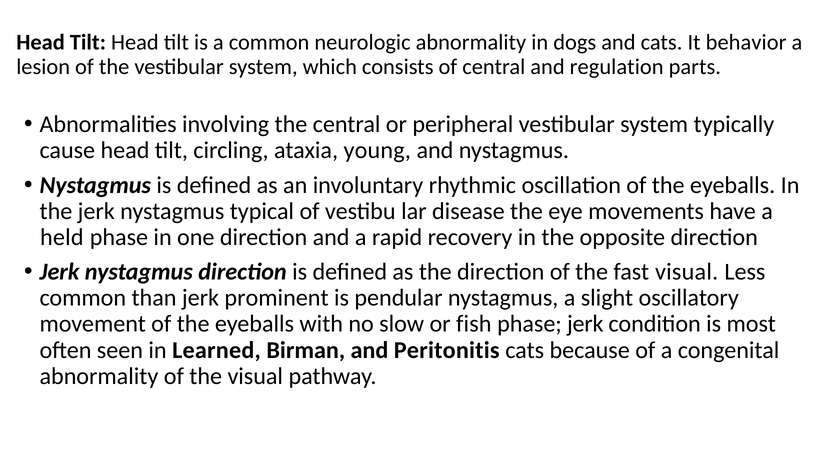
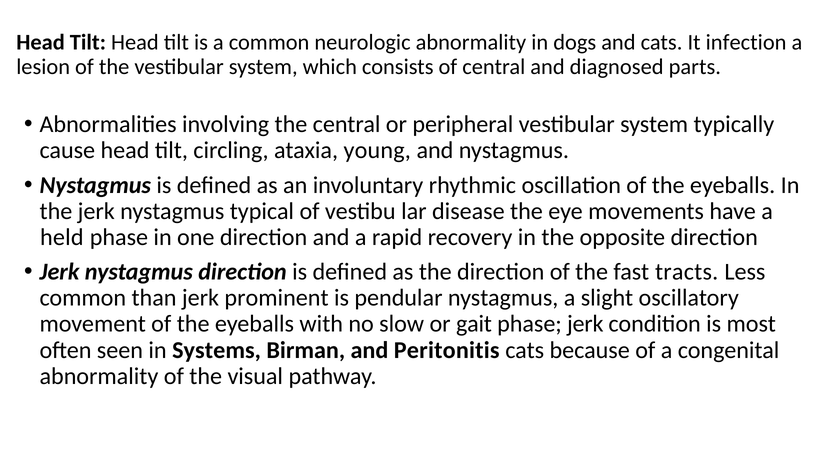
behavior: behavior -> infection (746, 42)
regulation: regulation -> diagnosed (617, 67)
fast visual: visual -> tracts (687, 272)
fish: fish -> gait (474, 324)
Learned: Learned -> Systems (217, 350)
